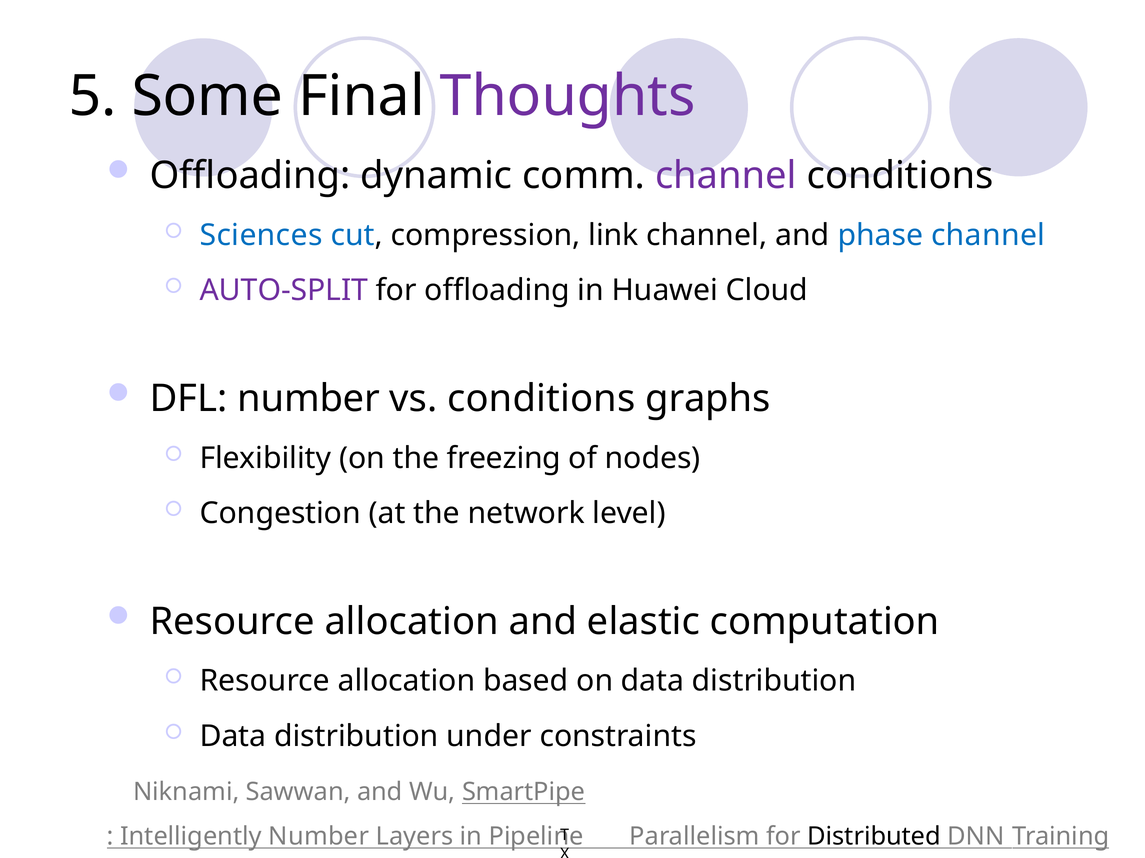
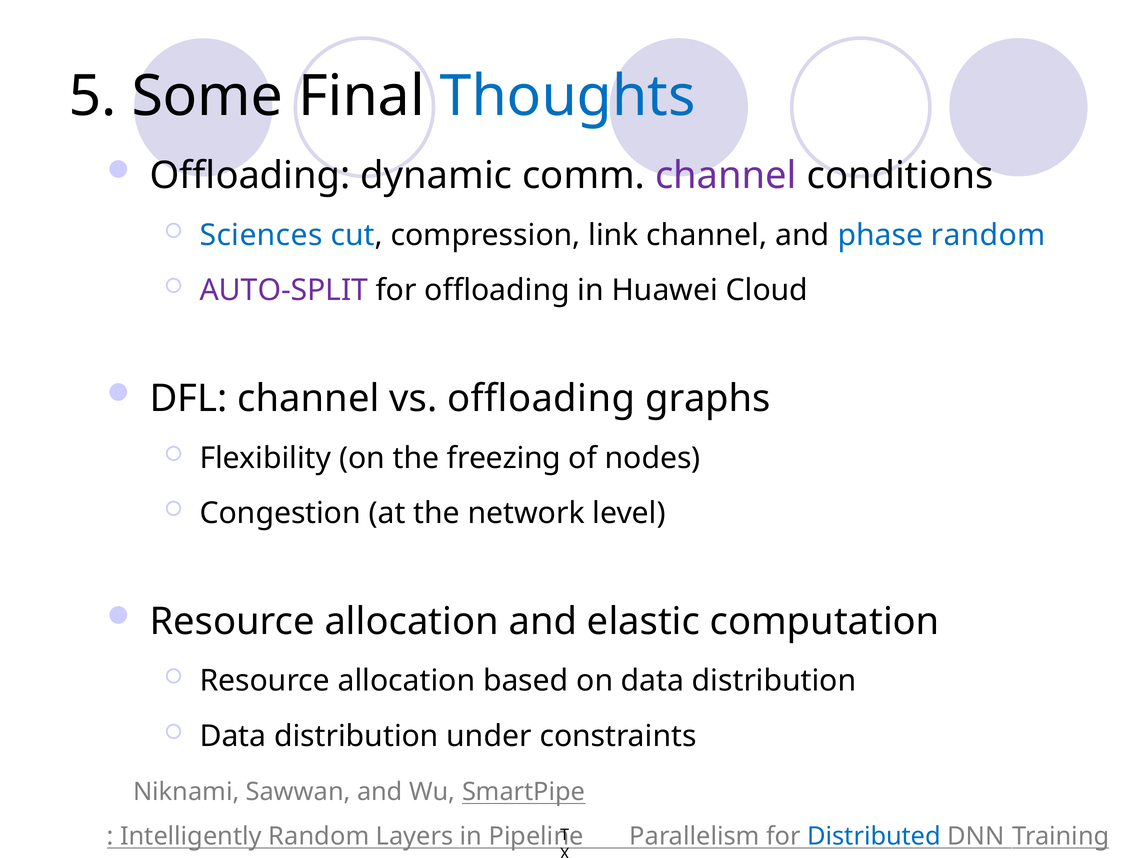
Thoughts colour: purple -> blue (568, 97)
phase channel: channel -> random (988, 235)
DFL number: number -> channel (308, 399)
vs conditions: conditions -> offloading (541, 399)
Intelligently Number: Number -> Random (319, 837)
Distributed colour: black -> blue (874, 837)
